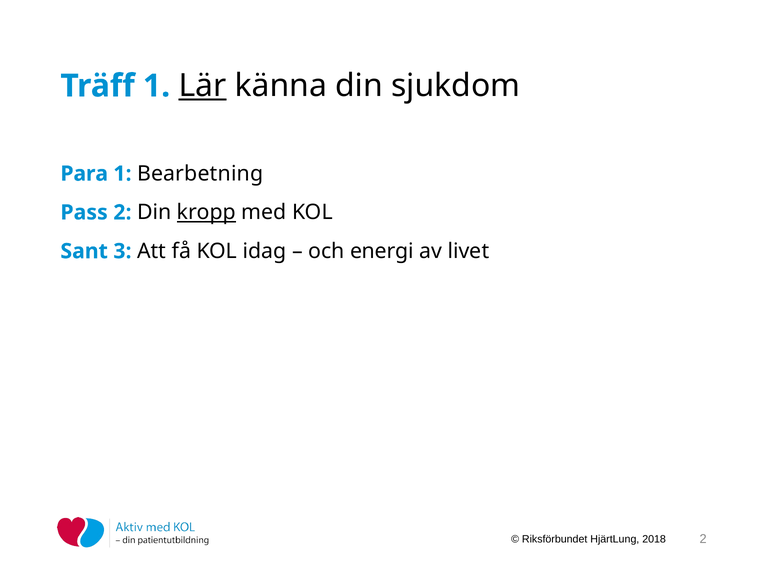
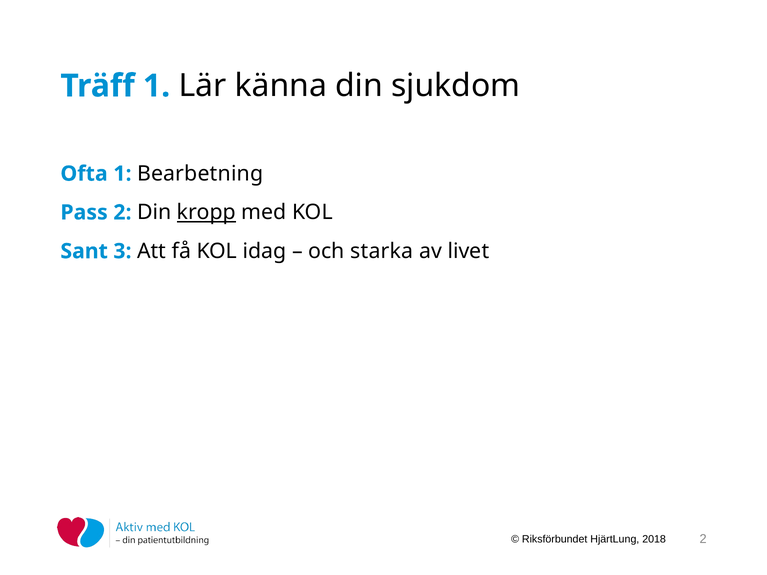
Lär underline: present -> none (202, 86)
Para: Para -> Ofta (84, 174)
energi: energi -> starka (382, 251)
